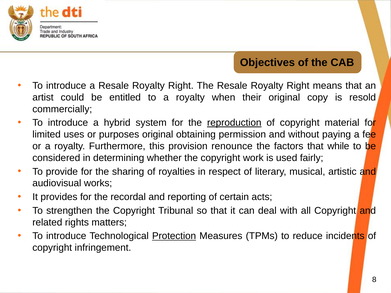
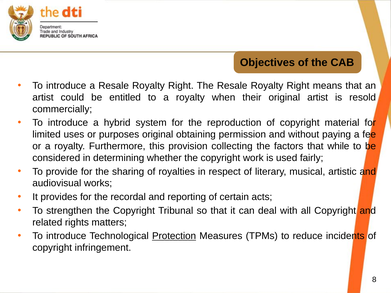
original copy: copy -> artist (318, 97)
reproduction underline: present -> none (234, 123)
renounce: renounce -> collecting (232, 146)
